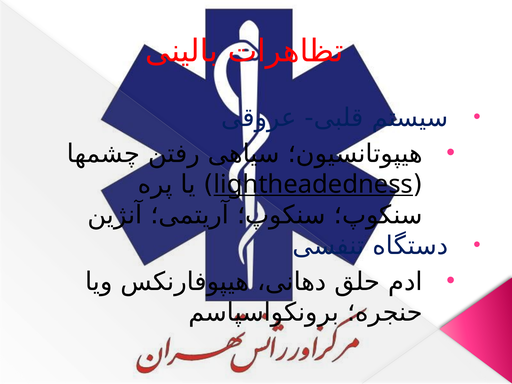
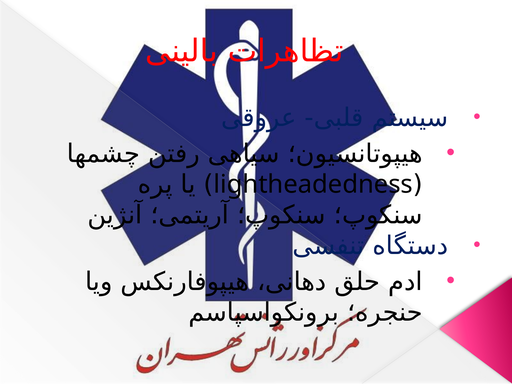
lightheadedness underline: present -> none (313, 184)
